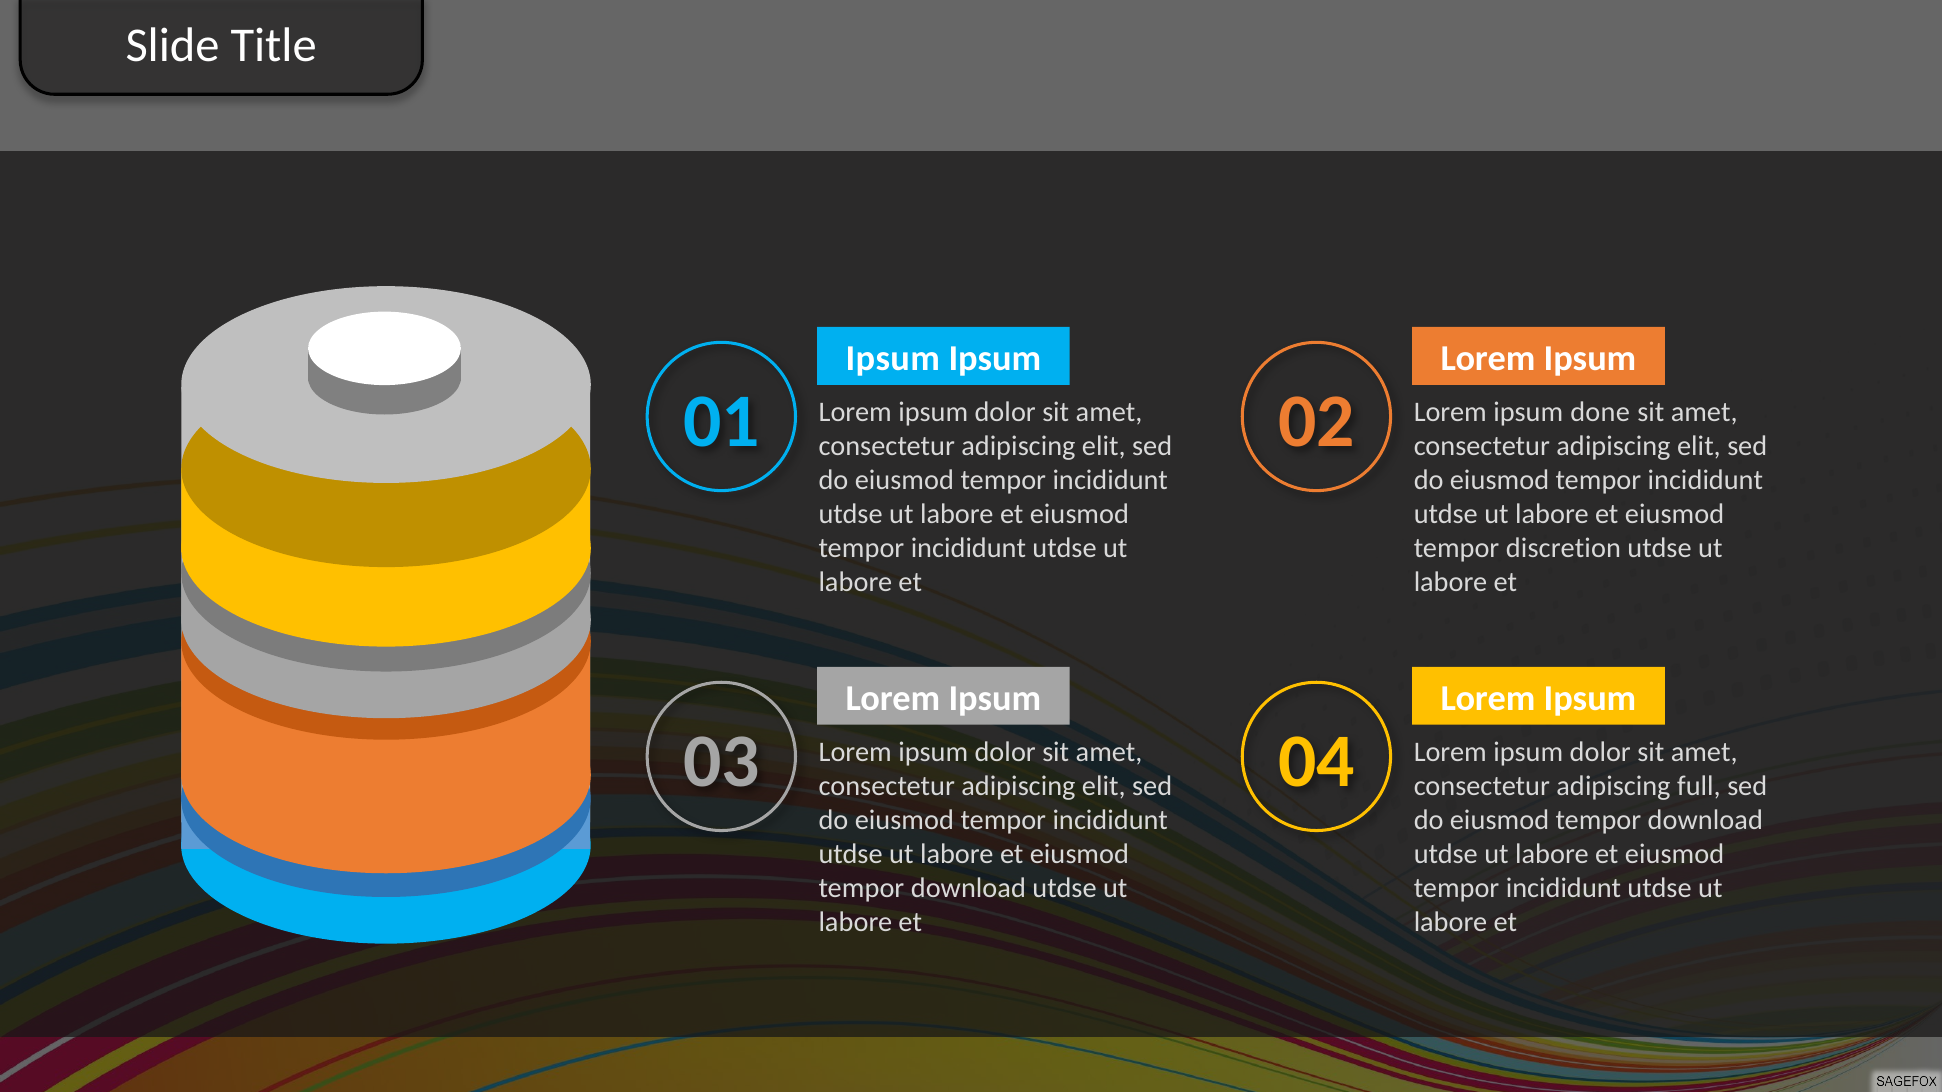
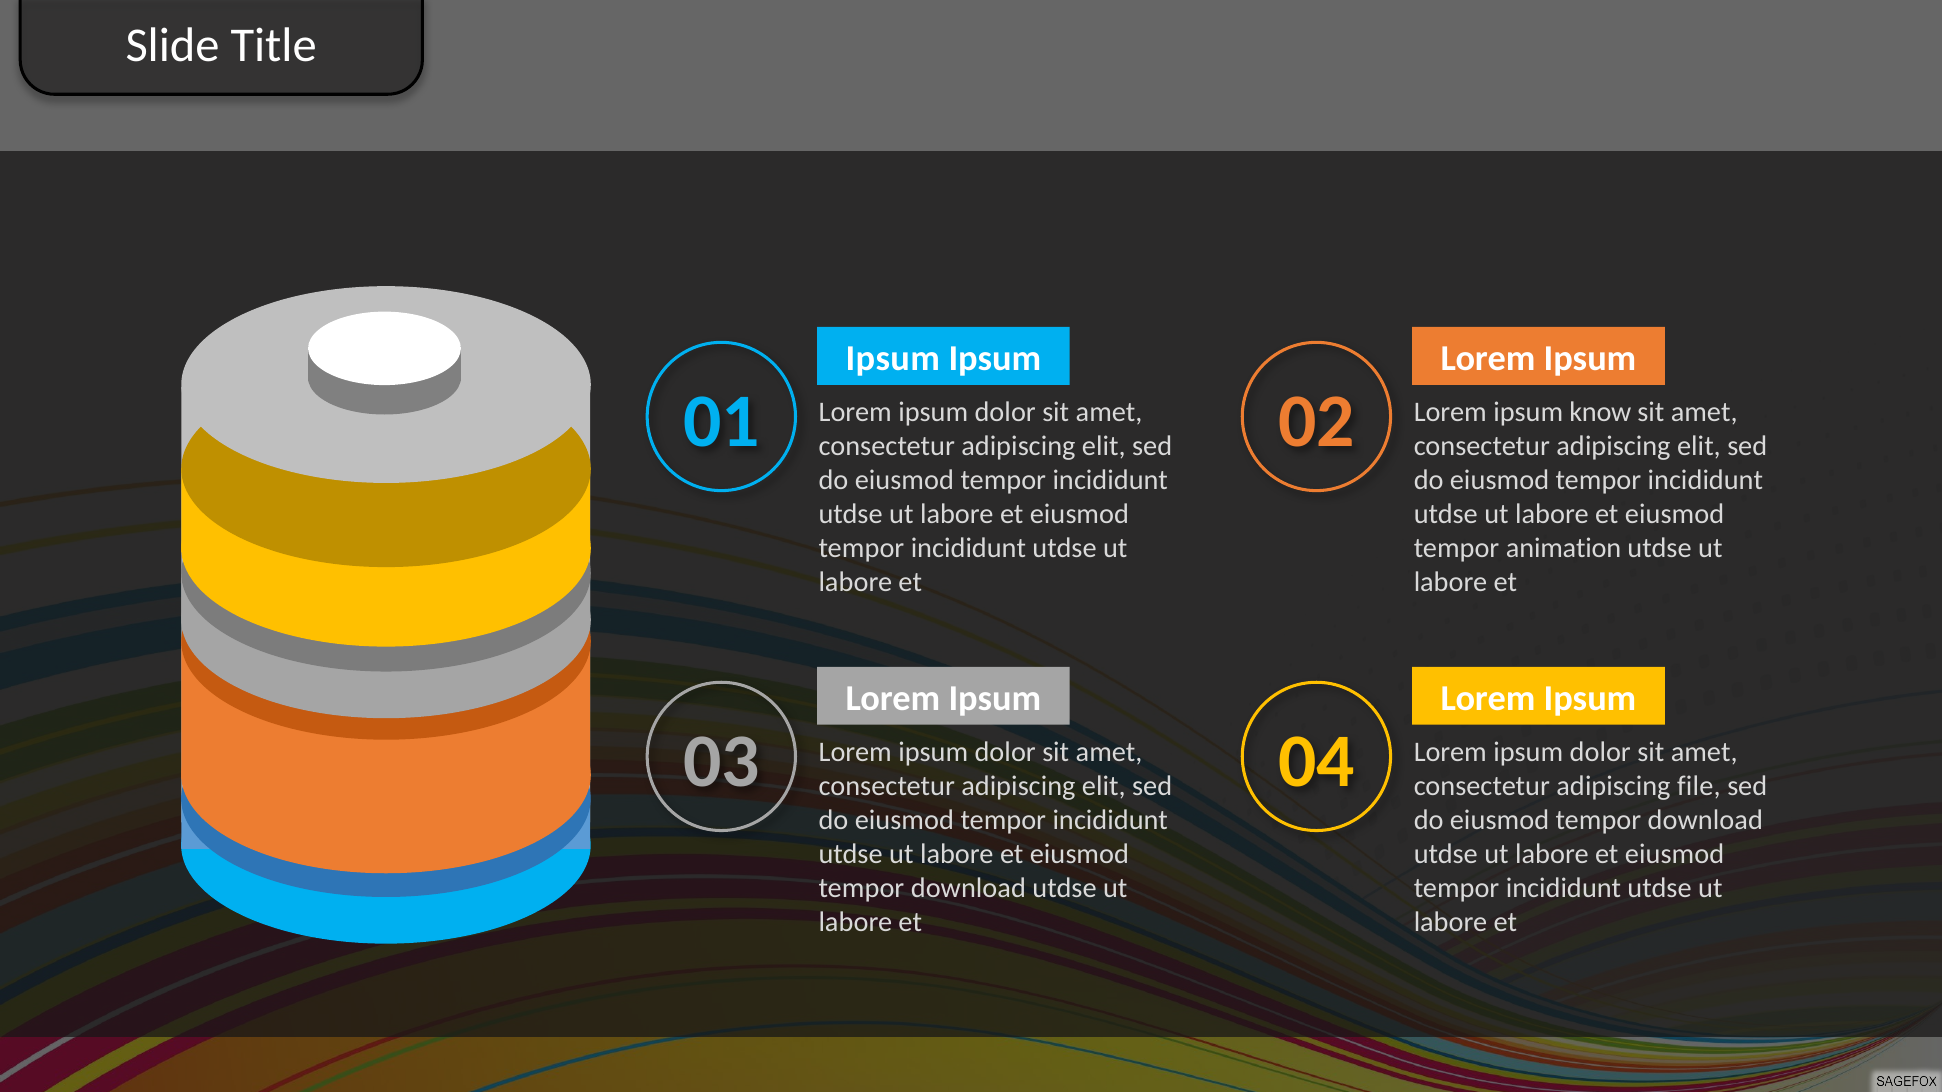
done: done -> know (1600, 412)
discretion: discretion -> animation (1564, 548)
full: full -> file (1699, 786)
